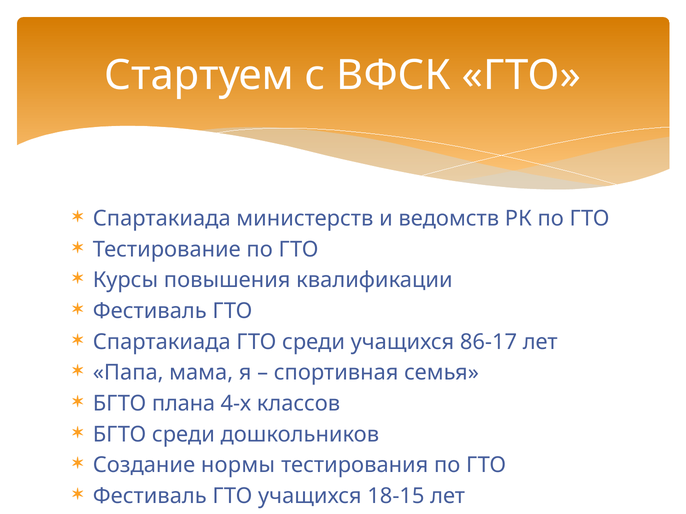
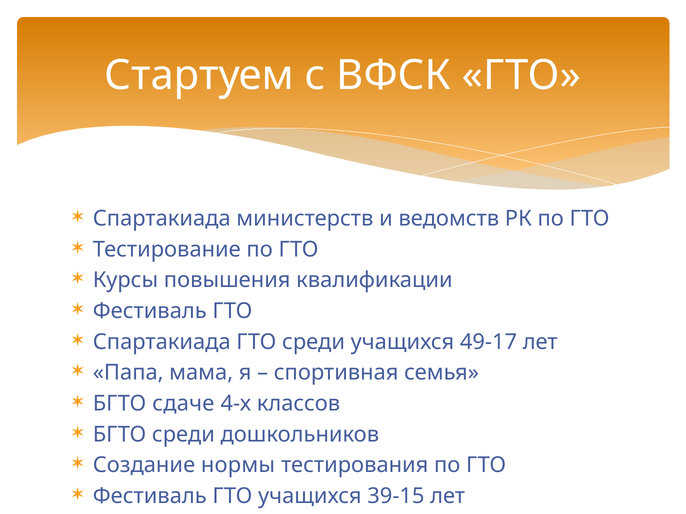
86-17: 86-17 -> 49-17 (489, 342)
плана: плана -> сдаче (183, 404)
18-15: 18-15 -> 39-15 (396, 496)
